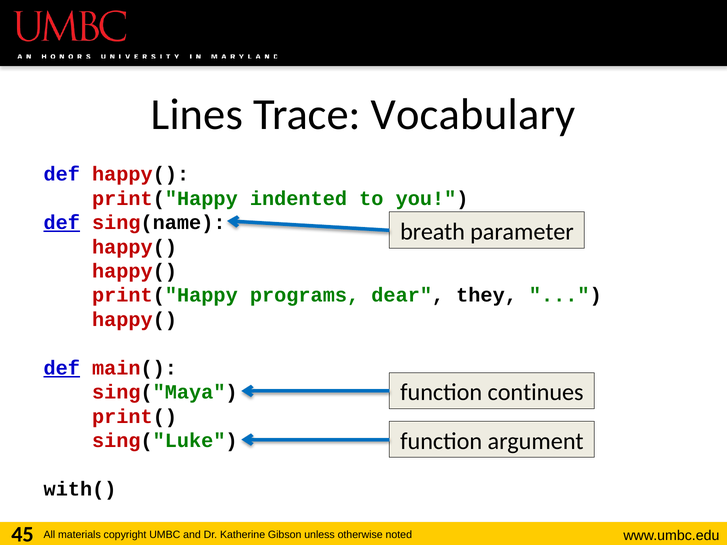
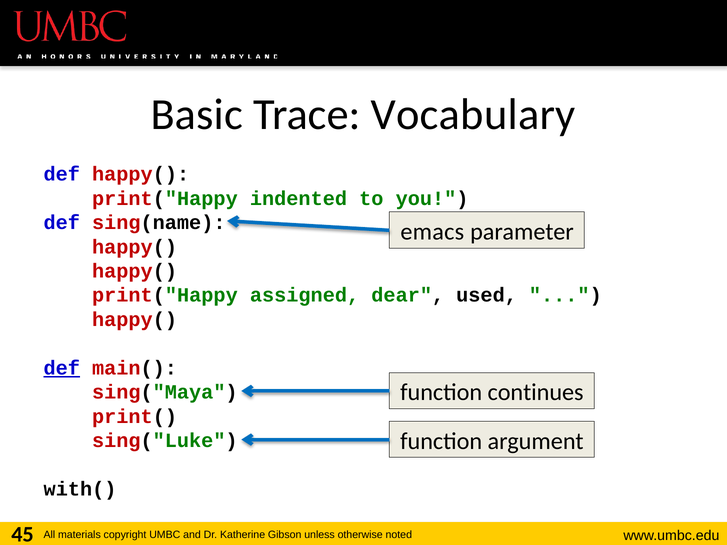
Lines: Lines -> Basic (197, 115)
def underline: present -> none (62, 223)
breath: breath -> emacs (432, 232)
programs: programs -> assigned (305, 295)
they: they -> used (487, 295)
